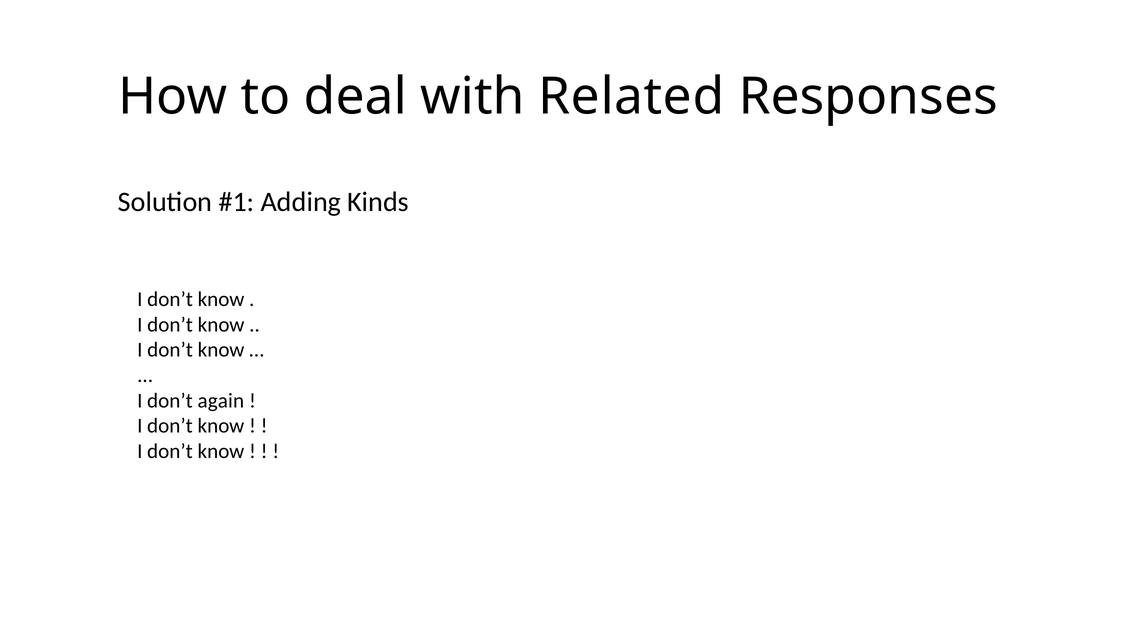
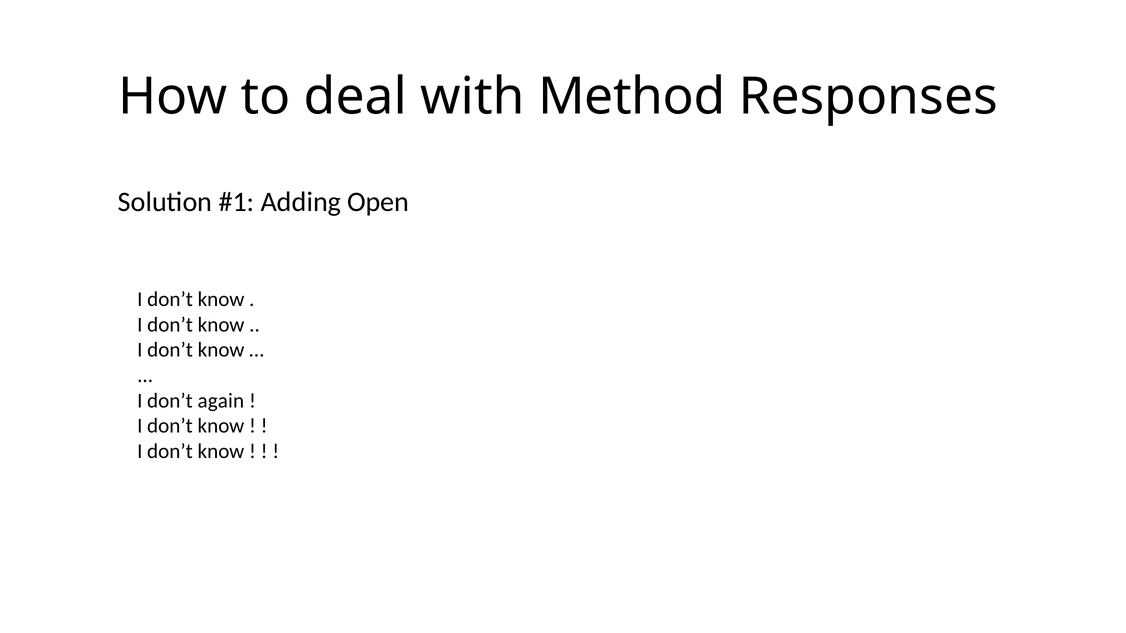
Related: Related -> Method (632, 97)
Kinds: Kinds -> Open (378, 202)
